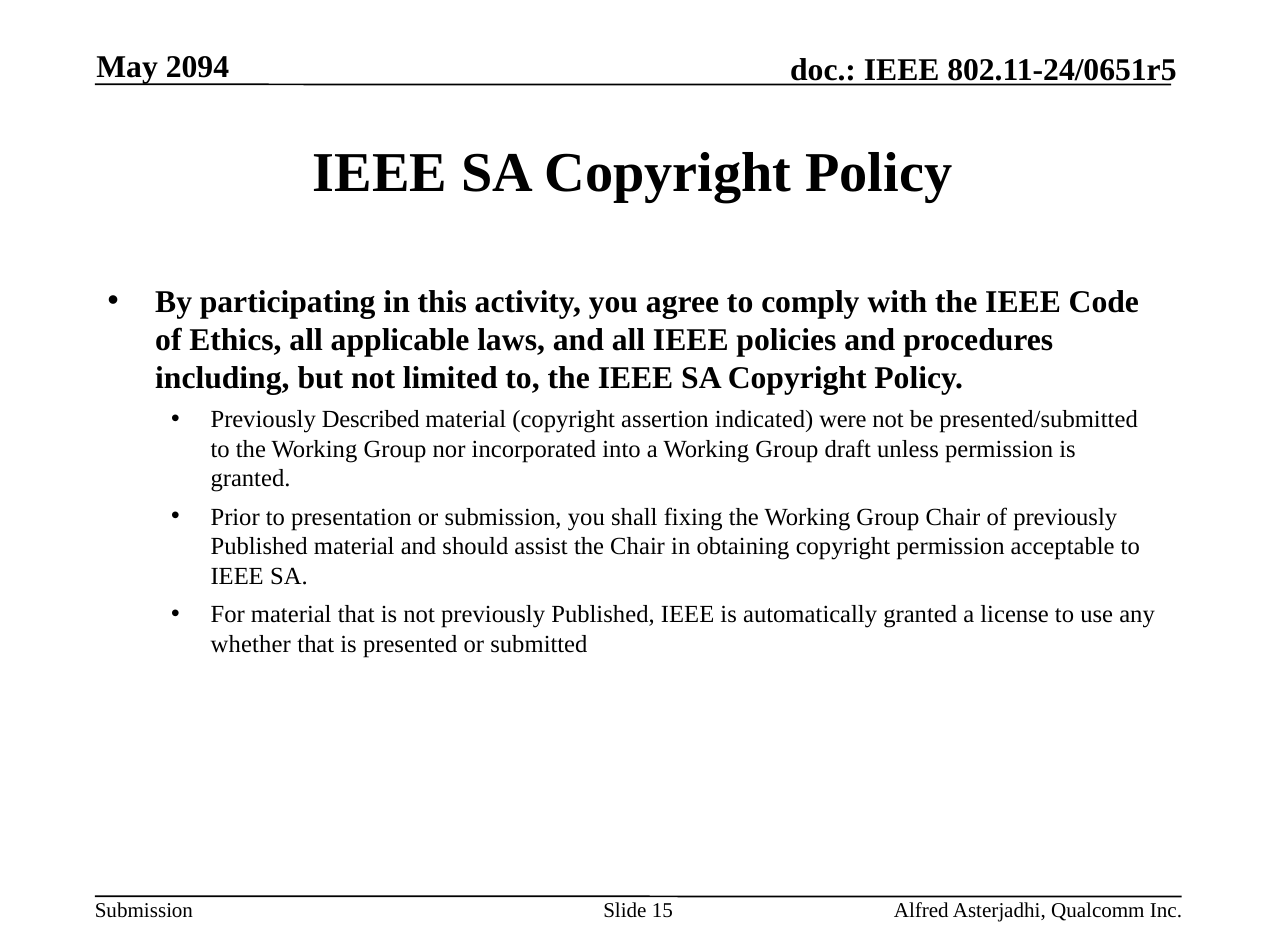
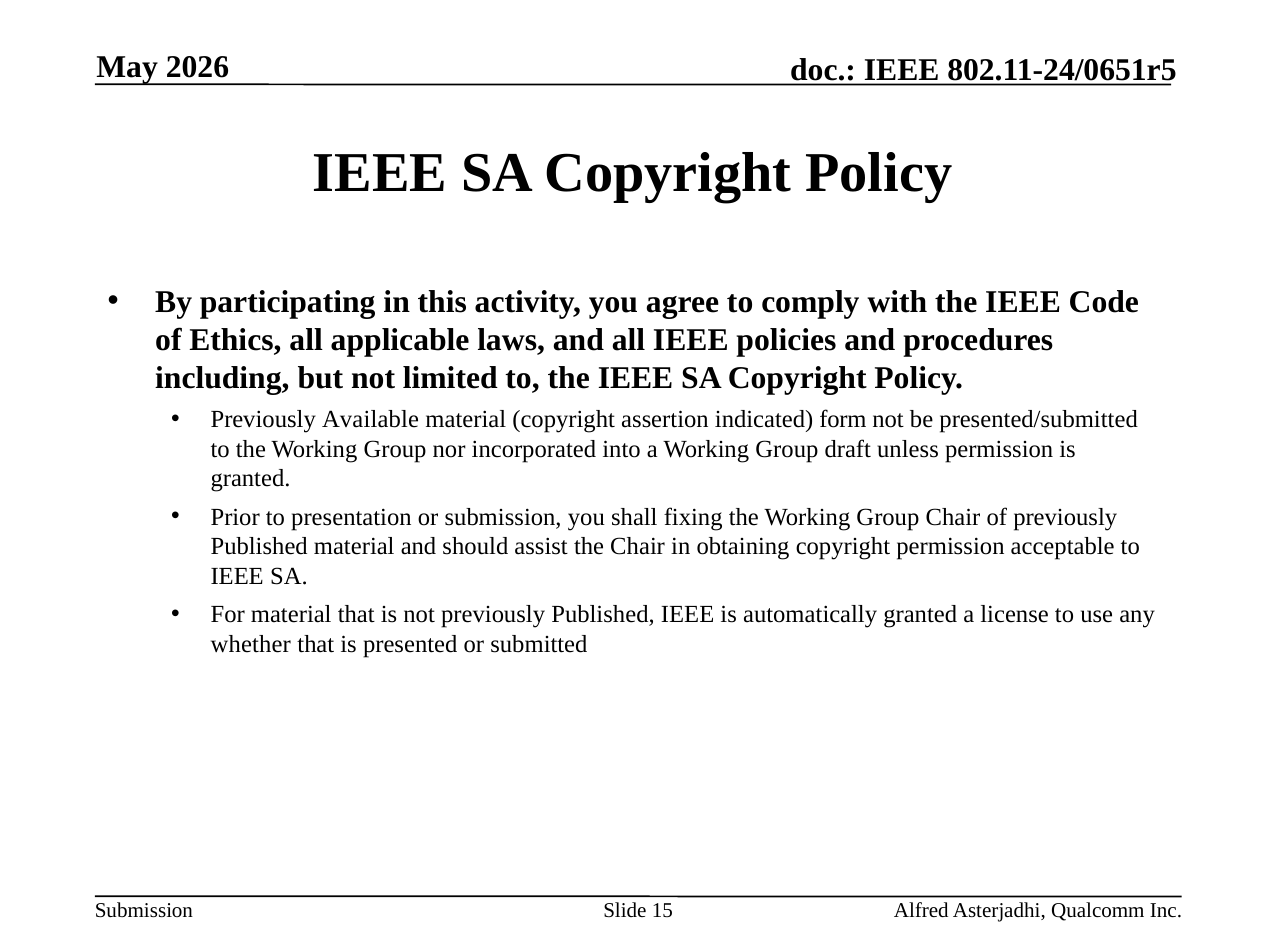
2094: 2094 -> 2026 (197, 67)
Described: Described -> Available (371, 420)
were: were -> form (843, 420)
